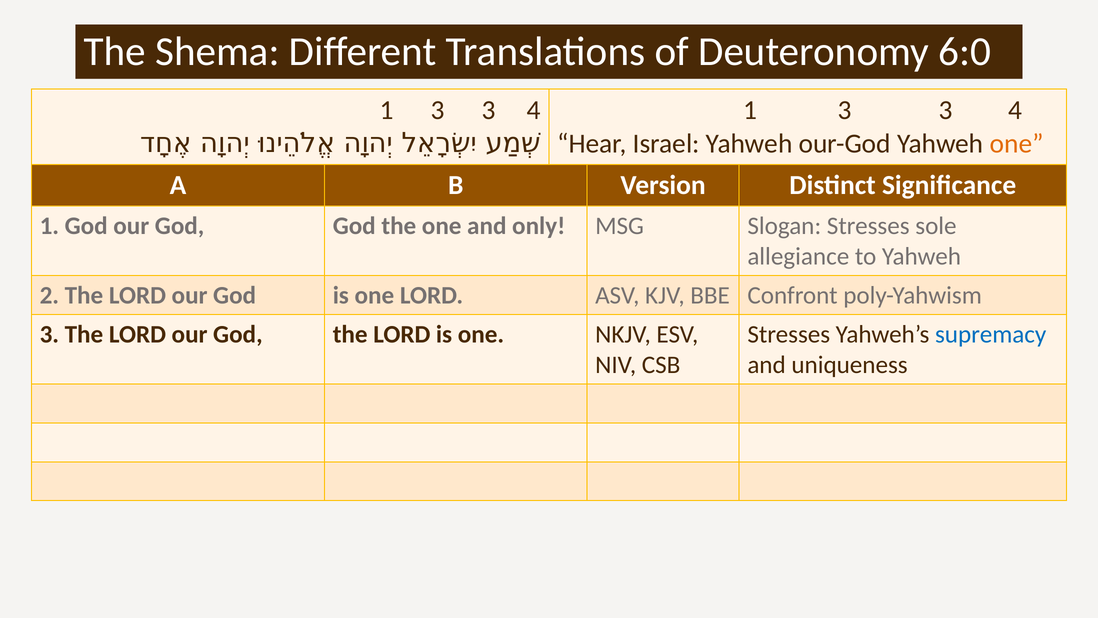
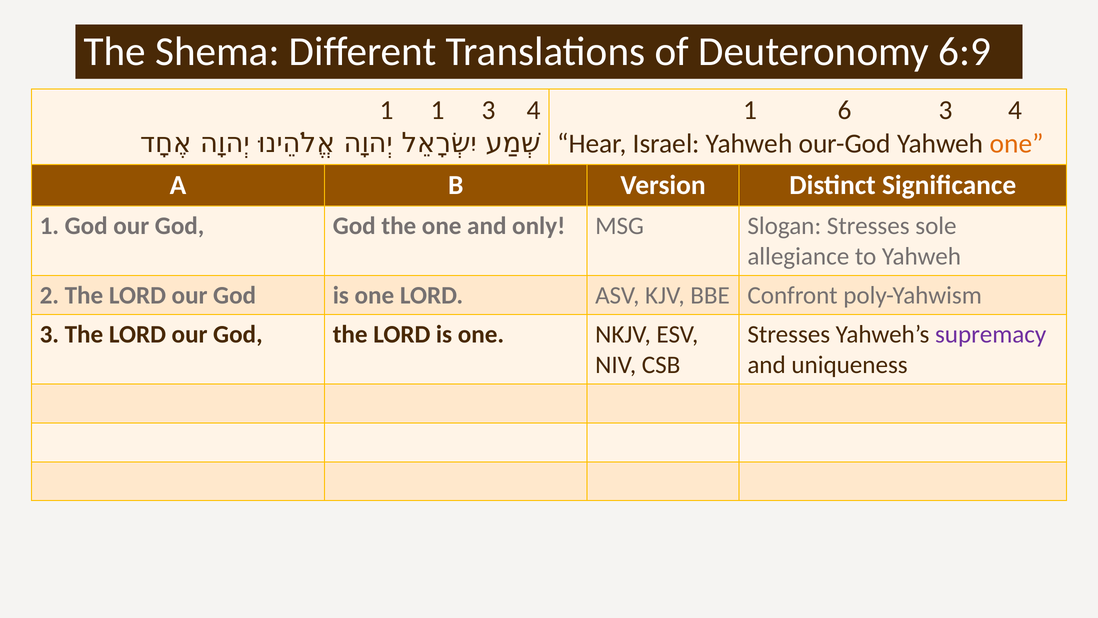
6:0: 6:0 -> 6:9 (964, 52)
3: 3 -> 1 (438, 110)
3: 3 -> 6 (845, 110)
supremacy colour: blue -> purple (991, 334)
